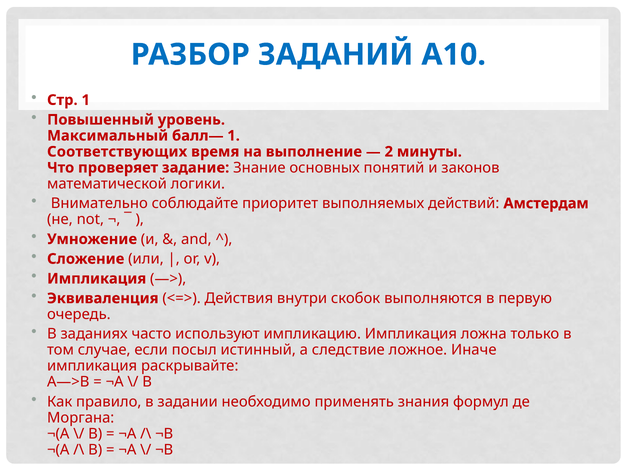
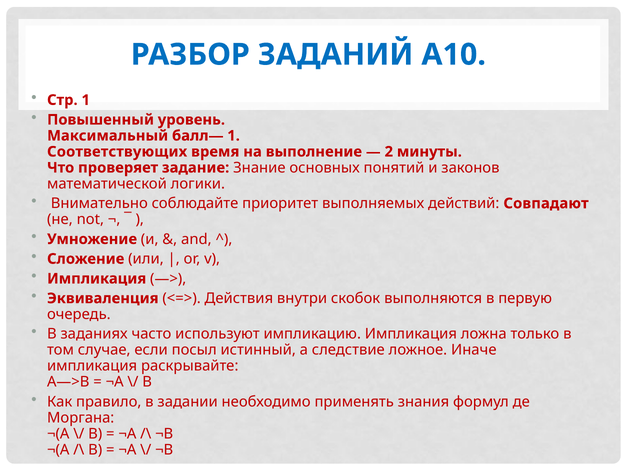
Амстердам: Амстердам -> Совпадают (546, 204)
